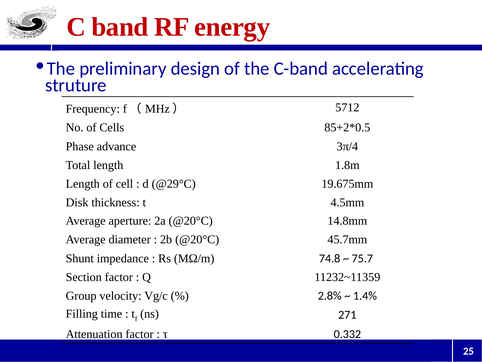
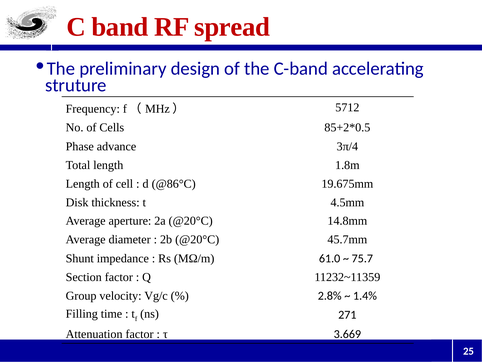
energy: energy -> spread (232, 27)
@29°C: @29°C -> @86°C (174, 184)
74.8: 74.8 -> 61.0 (330, 258)
0.332: 0.332 -> 3.669 (347, 334)
